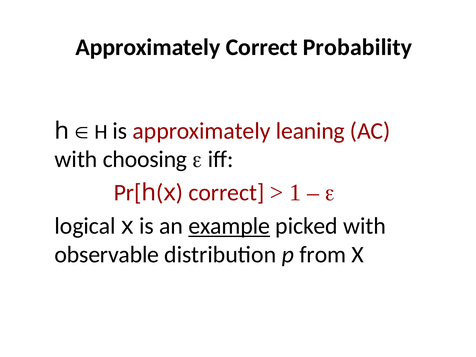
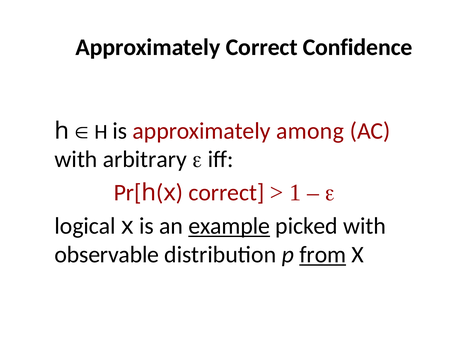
Probability: Probability -> Confidence (358, 47)
leaning: leaning -> among (310, 131)
choosing: choosing -> arbitrary (145, 159)
from underline: none -> present (323, 255)
